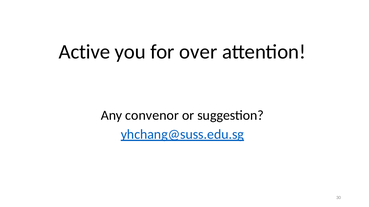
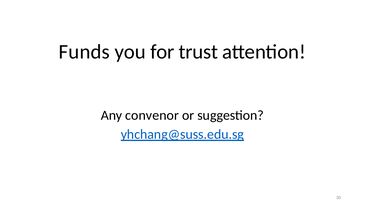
Active: Active -> Funds (84, 52)
over: over -> trust (198, 52)
